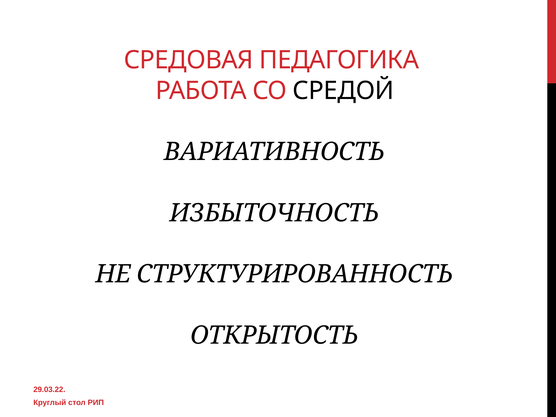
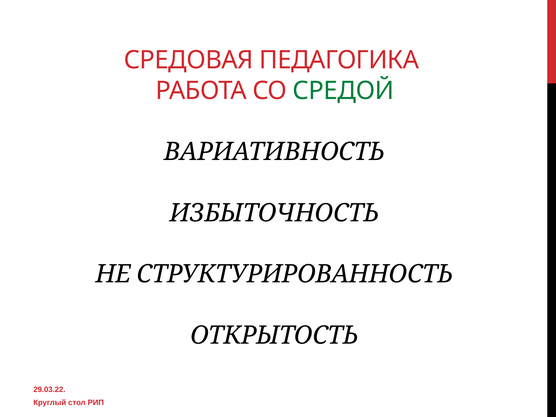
СРЕДОЙ colour: black -> green (343, 91)
